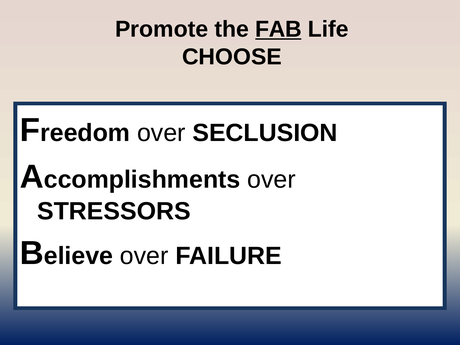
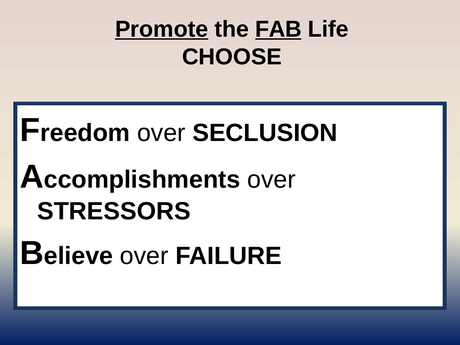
Promote underline: none -> present (162, 29)
